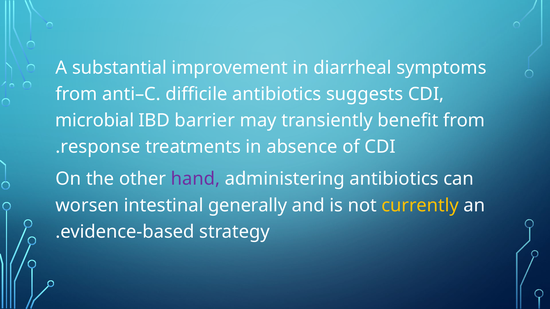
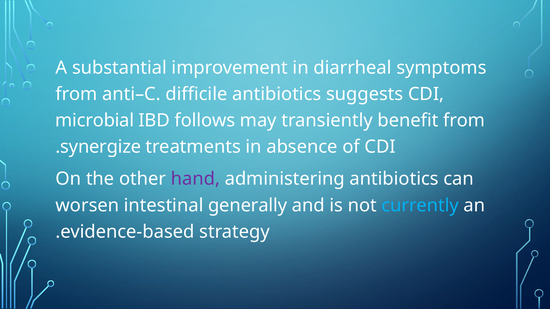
barrier: barrier -> follows (205, 121)
response: response -> synergize (101, 147)
currently colour: yellow -> light blue (420, 206)
